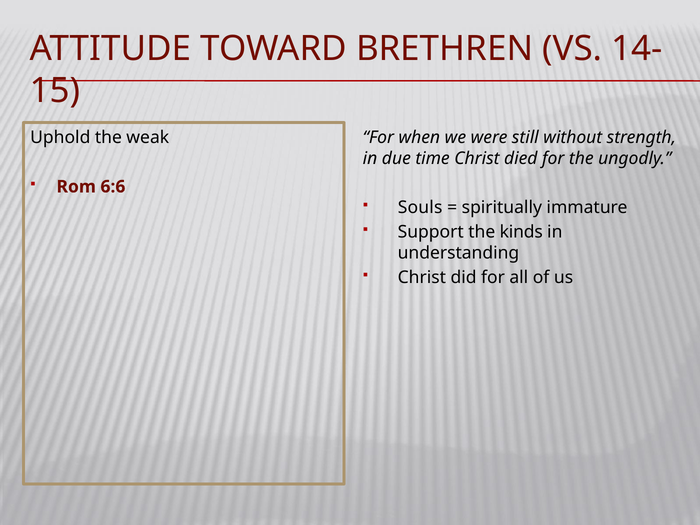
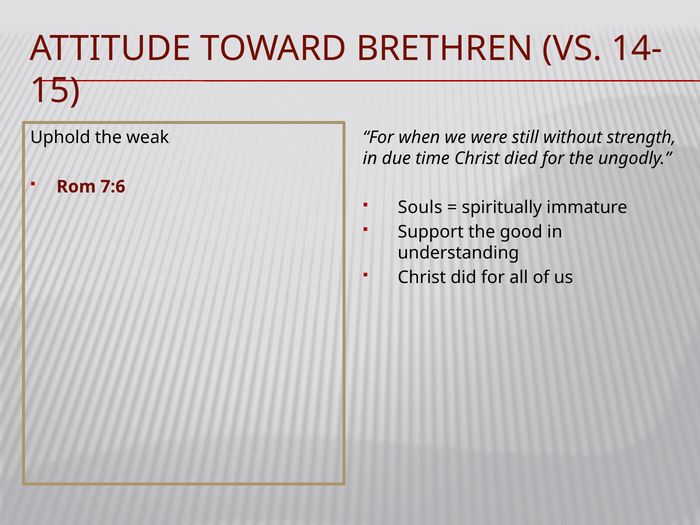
6:6: 6:6 -> 7:6 (113, 187)
kinds: kinds -> good (521, 232)
